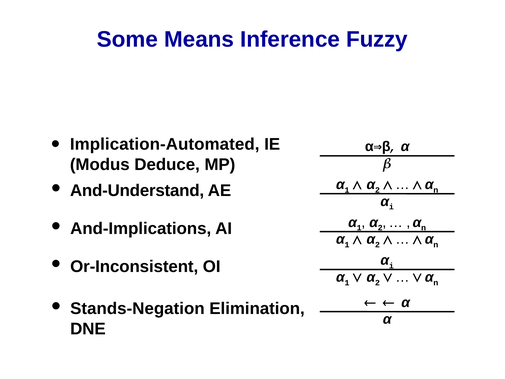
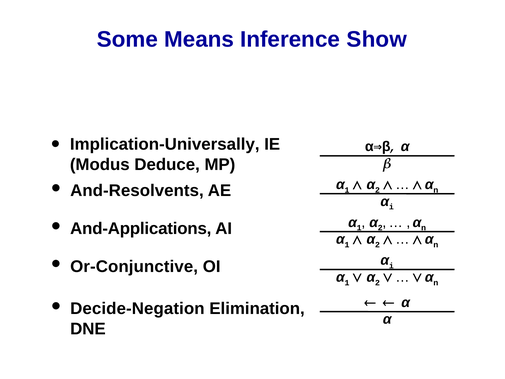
Fuzzy: Fuzzy -> Show (377, 39)
Implication-Automated: Implication-Automated -> Implication-Universally (165, 144)
And-Understand: And-Understand -> And-Resolvents (137, 191)
And-Implications: And-Implications -> And-Applications (141, 228)
Or-Inconsistent: Or-Inconsistent -> Or-Conjunctive (134, 266)
Stands-Negation: Stands-Negation -> Decide-Negation (137, 308)
